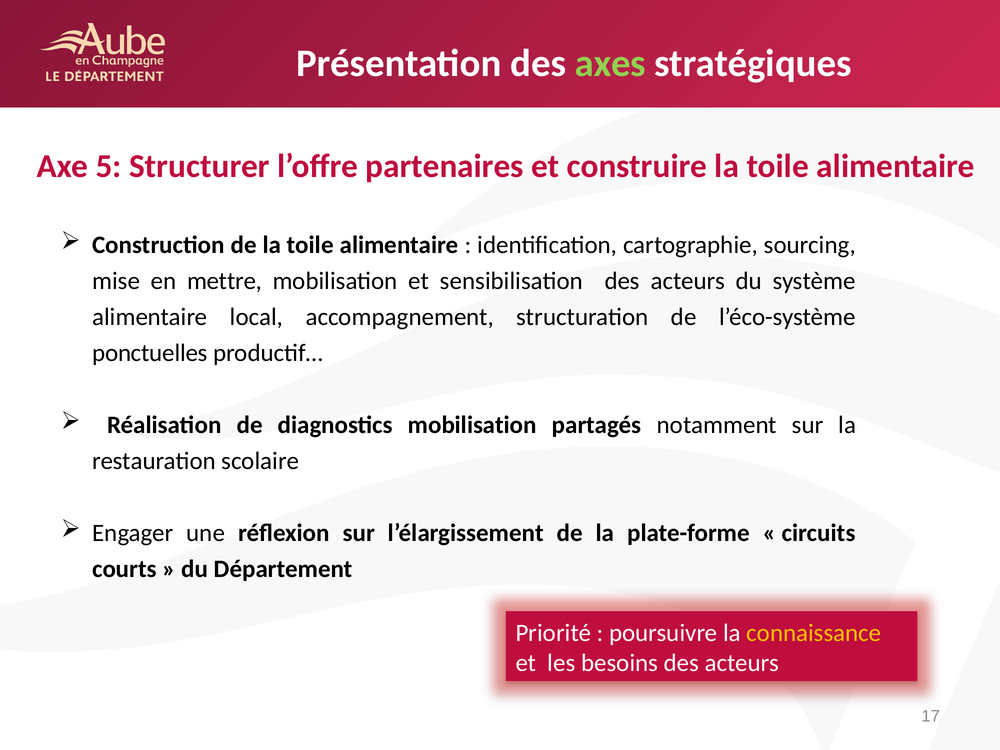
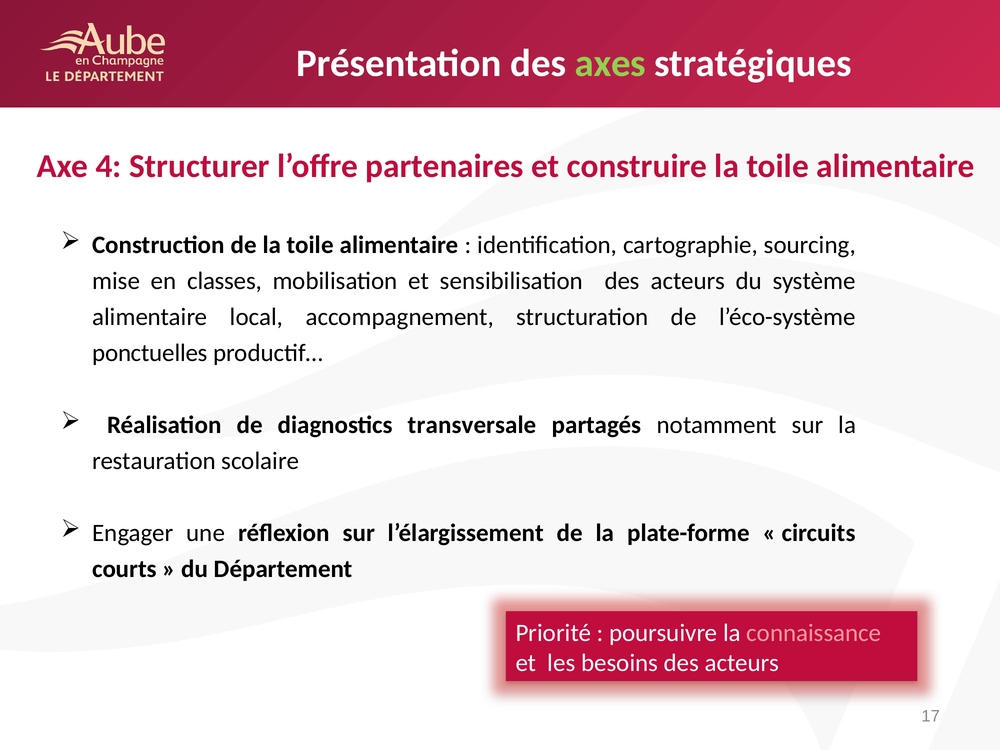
5: 5 -> 4 (109, 166)
mettre: mettre -> classes (224, 281)
diagnostics mobilisation: mobilisation -> transversale (472, 425)
connaissance colour: yellow -> pink (814, 633)
